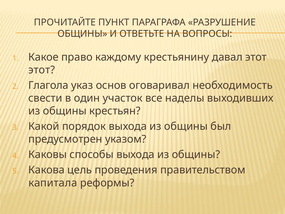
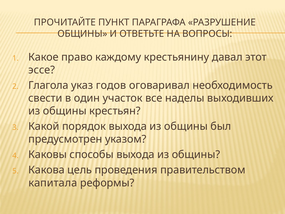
этот: этот -> эссе (42, 70)
основ: основ -> годов (111, 85)
